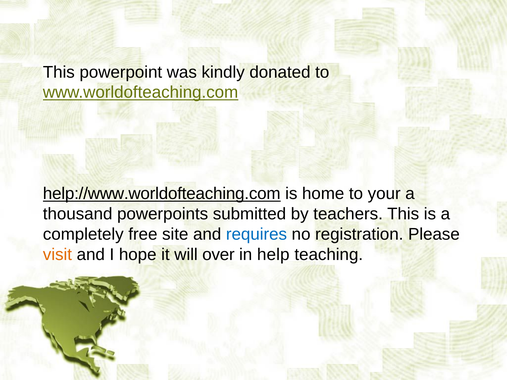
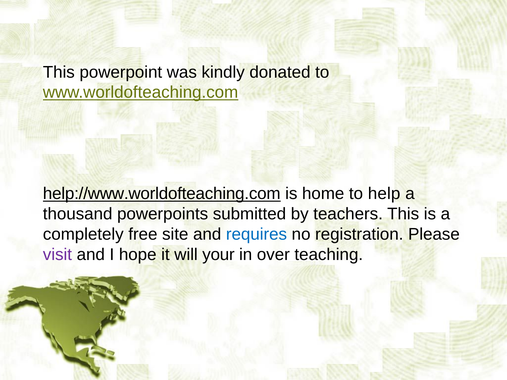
your: your -> help (384, 194)
visit colour: orange -> purple (57, 255)
over: over -> your (219, 255)
help: help -> over (273, 255)
